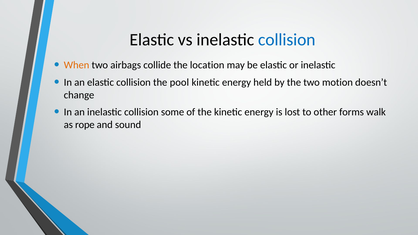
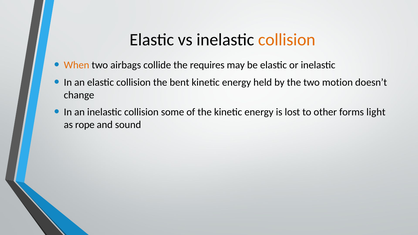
collision colour: blue -> orange (287, 40)
location: location -> requires (207, 65)
pool: pool -> bent (179, 82)
walk: walk -> light (376, 112)
